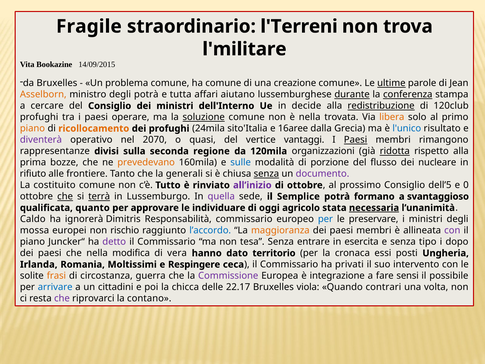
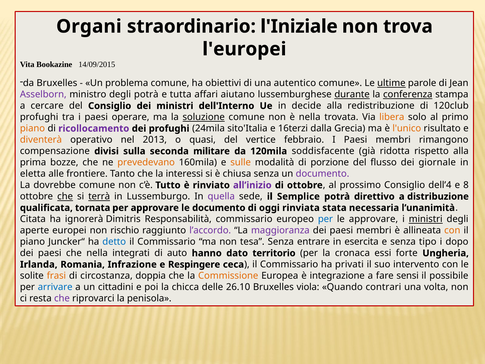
Fragile: Fragile -> Organi (89, 26)
l'Terreni: l'Terreni -> l'Iniziale (299, 26)
l'militare: l'militare -> l'europei (244, 49)
ha comune: comune -> obiettivi (223, 83)
creazione: creazione -> autentico (295, 83)
Asselborn colour: orange -> purple (43, 94)
redistribuzione underline: present -> none (381, 106)
ricollocamento colour: orange -> purple (94, 128)
16aree: 16aree -> 16terzi (293, 128)
l'unico colour: blue -> orange (407, 128)
diventerà colour: purple -> orange (41, 140)
2070: 2070 -> 2013 (155, 140)
vantaggi: vantaggi -> febbraio (304, 140)
Paesi underline: present -> none (356, 140)
rappresentanze: rappresentanze -> compensazione (55, 151)
regione: regione -> militare (212, 151)
organizzazioni: organizzazioni -> soddisfacente (323, 151)
ridotta underline: present -> none (395, 151)
sulle colour: blue -> orange (241, 162)
nucleare: nucleare -> giornale (437, 162)
rifiuto: rifiuto -> eletta (33, 174)
generali: generali -> interessi (184, 174)
senza underline: present -> none (266, 174)
costituito: costituito -> dovrebbe (55, 185)
dell’5: dell’5 -> dell’4 (440, 185)
0: 0 -> 8 (466, 185)
formano: formano -> direttivo (374, 196)
svantaggioso: svantaggioso -> distribuzione (438, 196)
quanto: quanto -> tornata (93, 208)
le individuare: individuare -> documento (219, 208)
agricolo: agricolo -> rinviata (301, 208)
necessaria underline: present -> none (374, 208)
Caldo: Caldo -> Citata (33, 219)
le preservare: preservare -> approvare (373, 219)
ministri underline: none -> present (426, 219)
mossa: mossa -> aperte (35, 230)
l’accordo colour: blue -> purple (210, 230)
maggioranza colour: orange -> purple (280, 230)
con colour: purple -> orange (452, 230)
detto colour: purple -> blue (114, 242)
modifica: modifica -> integrati (131, 253)
vera: vera -> auto (177, 253)
posti: posti -> forte (407, 253)
Moltissimi: Moltissimi -> Infrazione (132, 264)
guerra: guerra -> doppia (151, 276)
Commissione colour: purple -> orange (228, 276)
22.17: 22.17 -> 26.10 (238, 287)
contano: contano -> penisola (149, 298)
